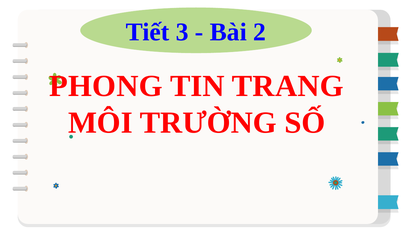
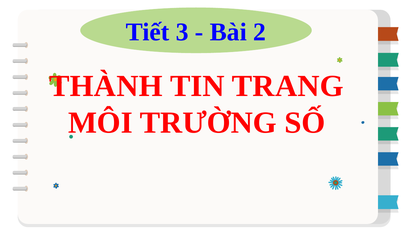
PHONG: PHONG -> THÀNH (106, 86)
